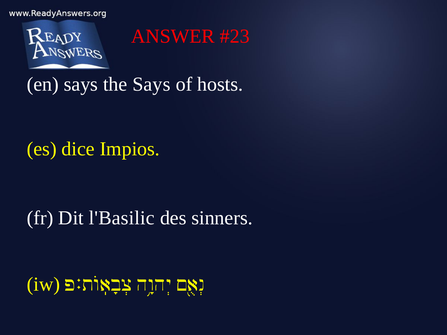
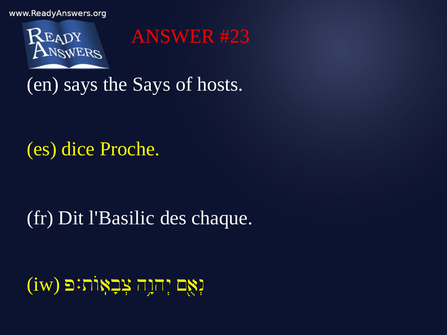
Impios: Impios -> Proche (130, 149)
sinners: sinners -> chaque (222, 218)
